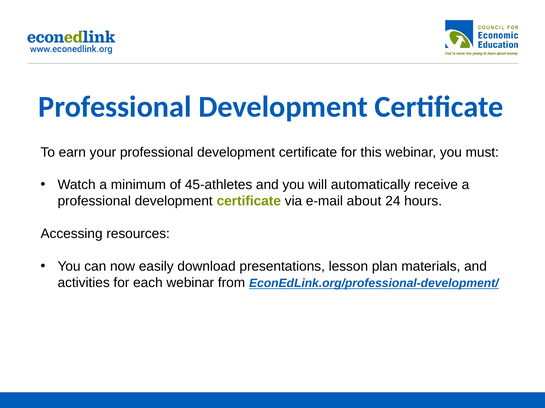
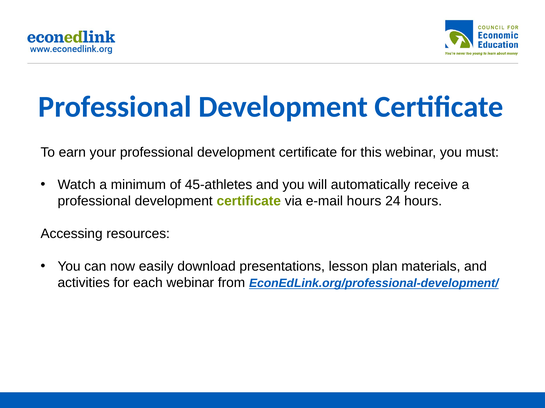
e-mail about: about -> hours (364, 202)
